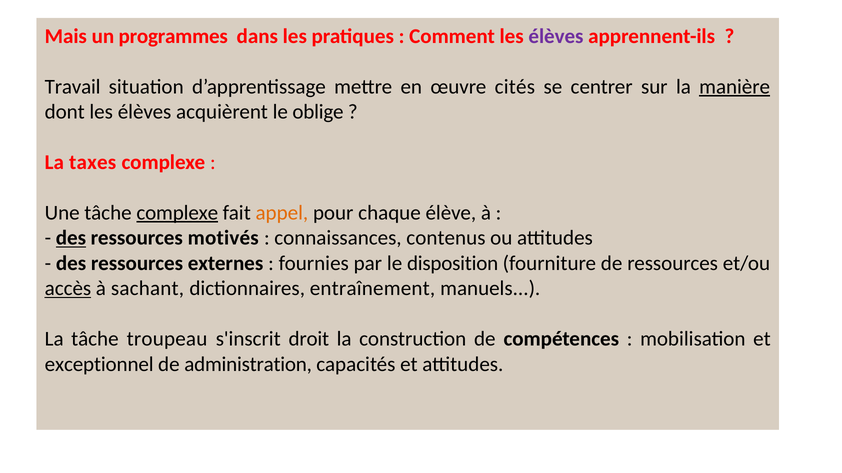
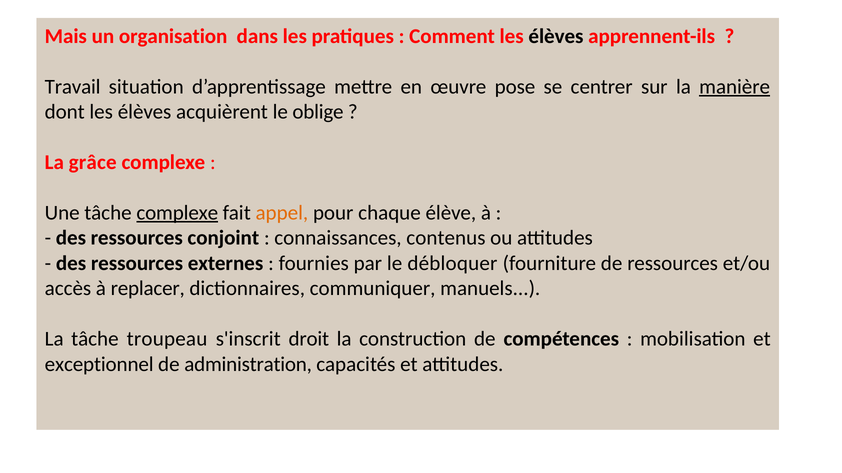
programmes: programmes -> organisation (173, 36)
élèves colour: purple -> black (556, 36)
cités: cités -> pose (515, 87)
taxes: taxes -> grâce (93, 163)
des underline: present -> none (71, 238)
motivés: motivés -> conjoint (223, 238)
disposition: disposition -> débloquer (452, 264)
accès underline: present -> none (68, 289)
sachant: sachant -> replacer (148, 289)
entraînement: entraînement -> communiquer (373, 289)
